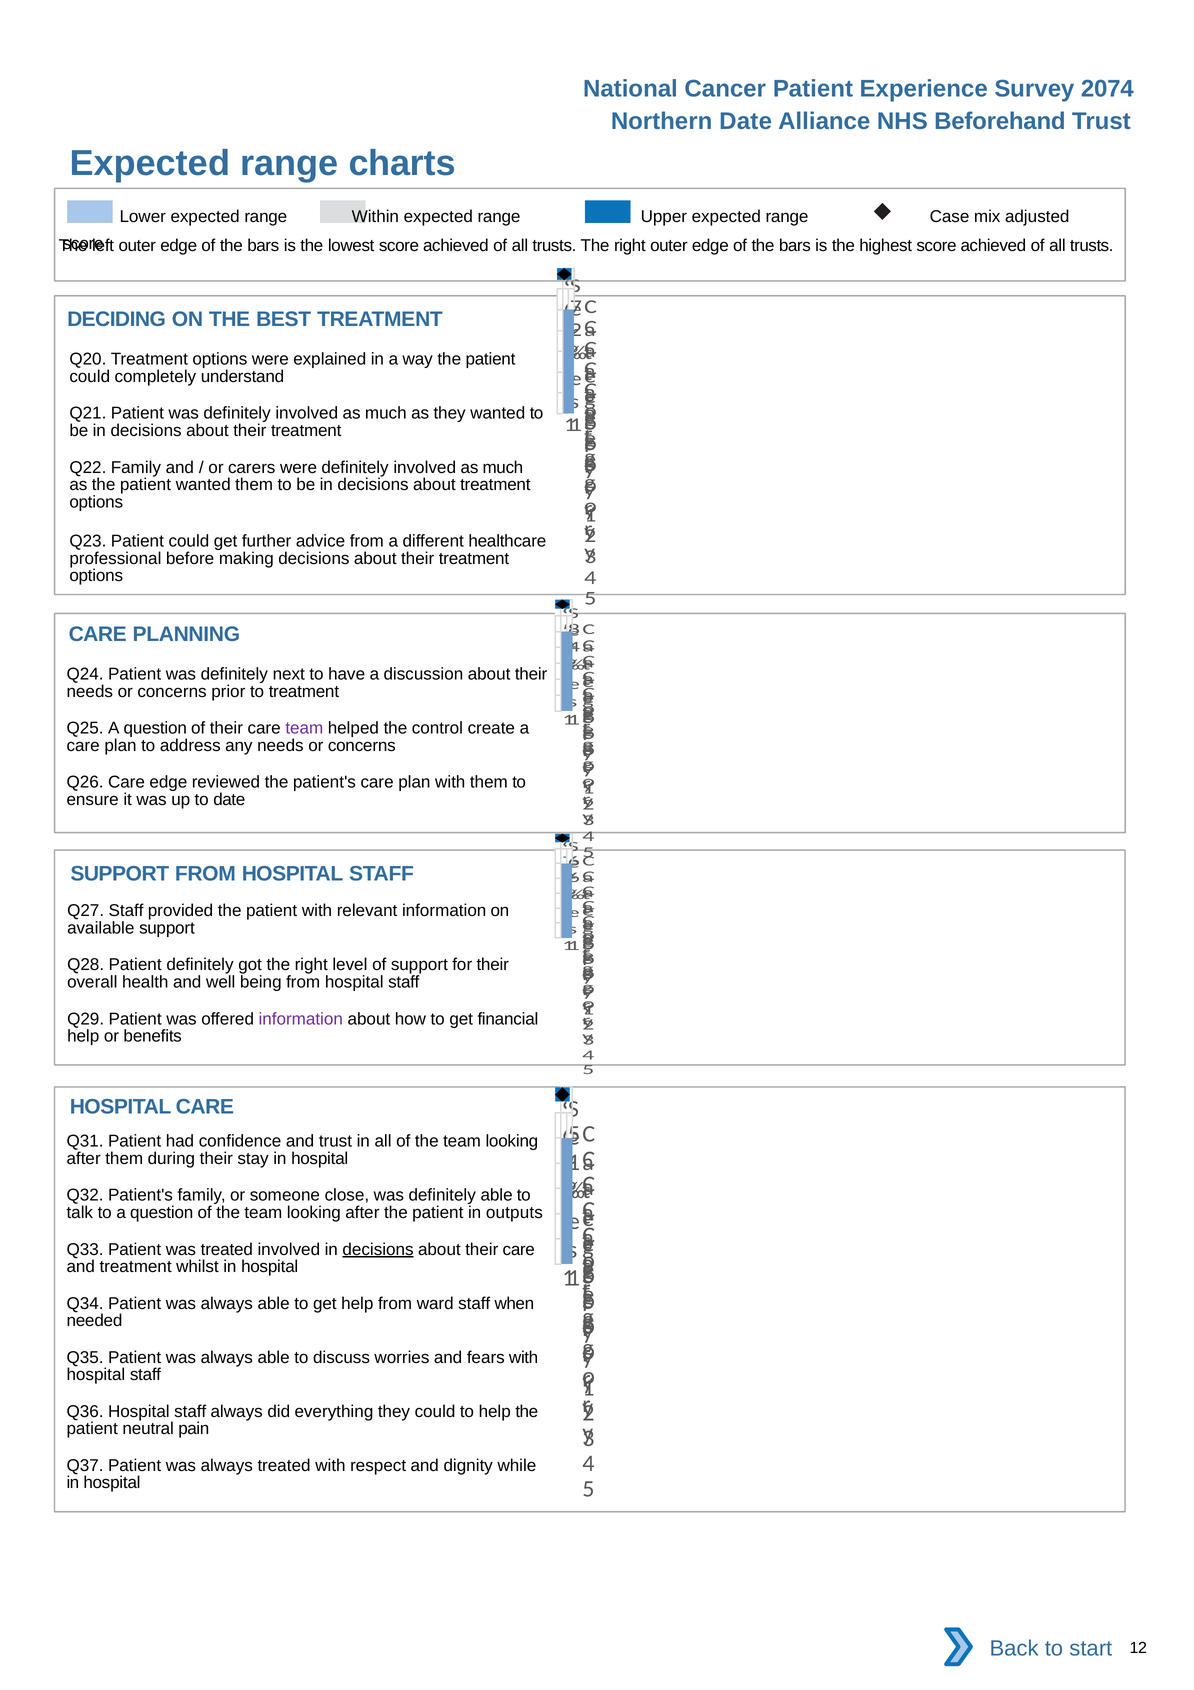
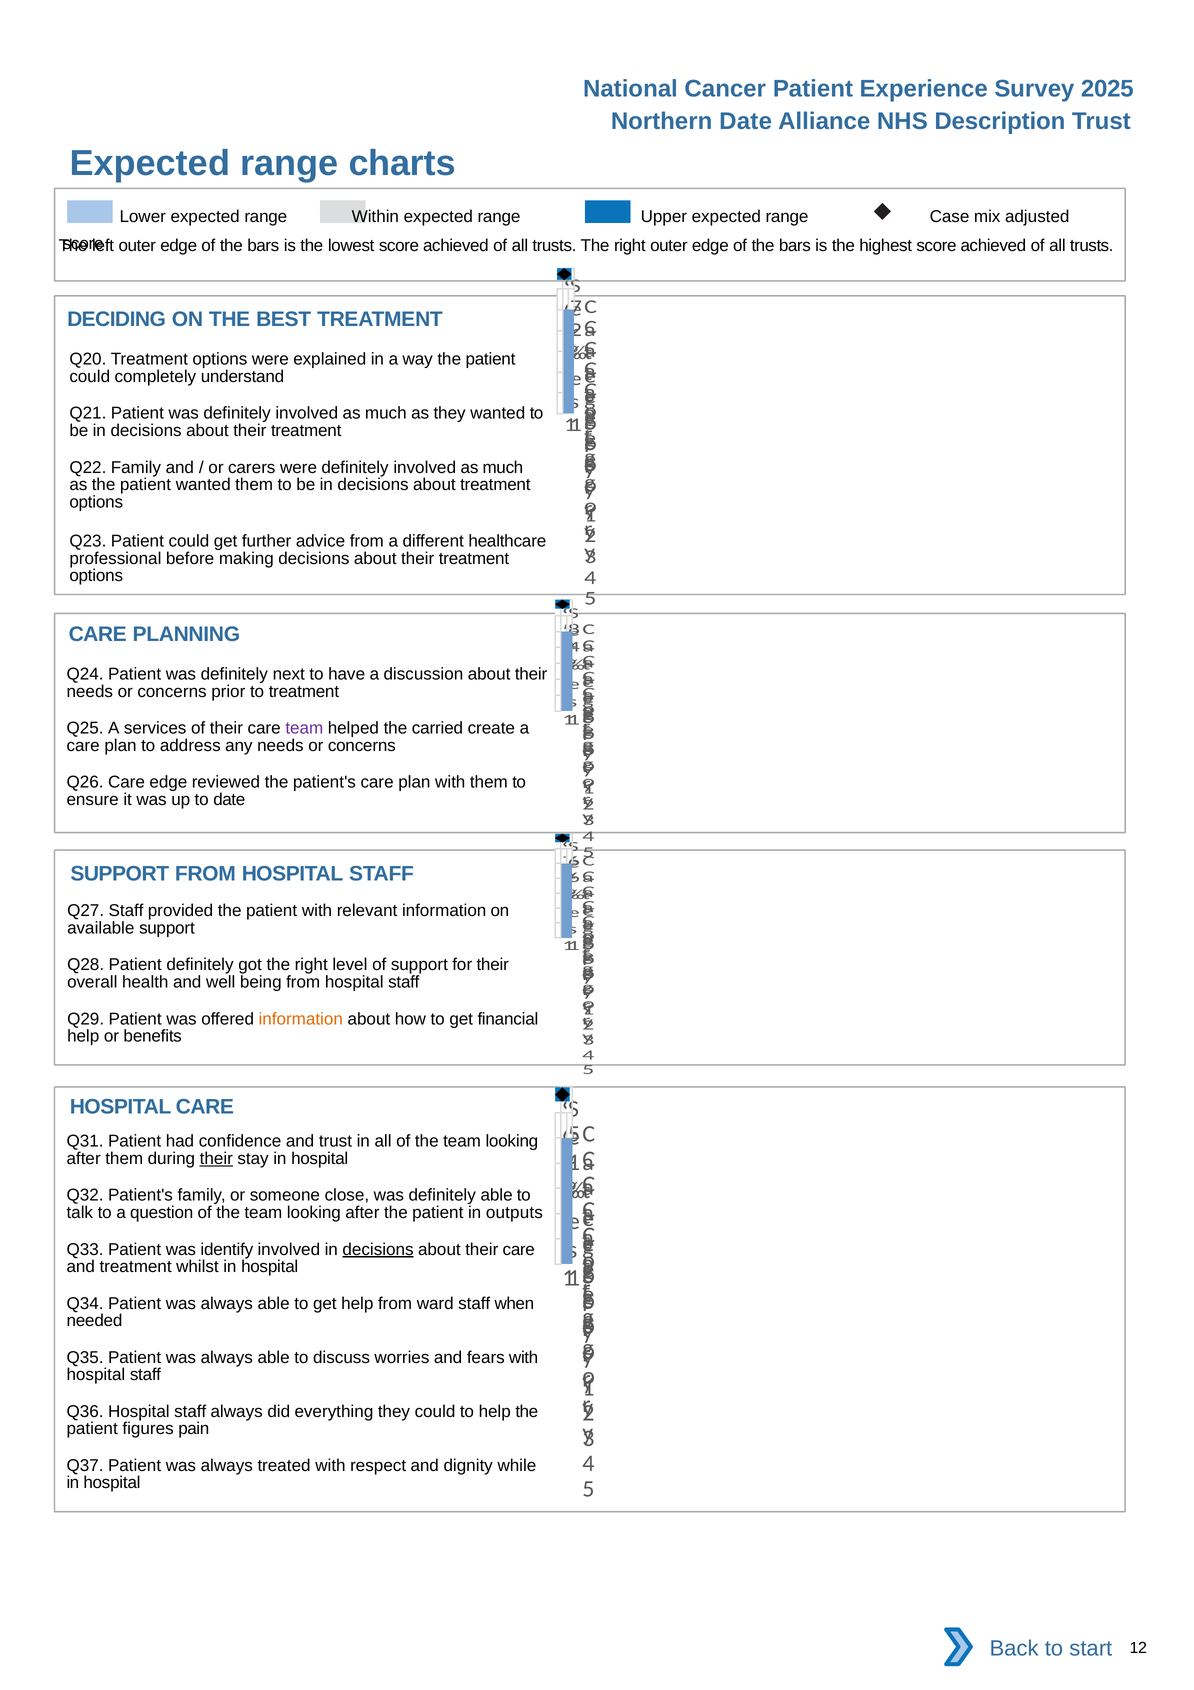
2074: 2074 -> 2025 (1107, 89)
Beforehand: Beforehand -> Description (1000, 122)
Q25 A question: question -> services (155, 728)
control: control -> carried (437, 728)
information colour: purple -> orange (301, 1019)
their underline: none -> present (216, 1158)
was treated: treated -> identify (227, 1249)
neutral: neutral -> figures (148, 1429)
